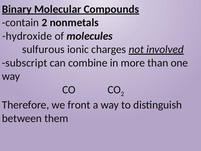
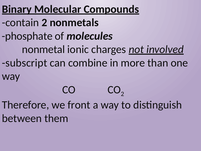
hydroxide: hydroxide -> phosphate (27, 36)
sulfurous: sulfurous -> nonmetal (43, 49)
